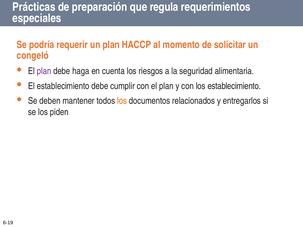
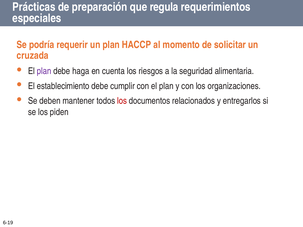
congeló: congeló -> cruzada (33, 56)
los establecimiento: establecimiento -> organizaciones (234, 86)
los colour: orange -> red (122, 101)
